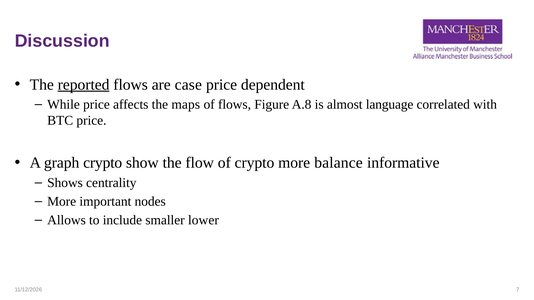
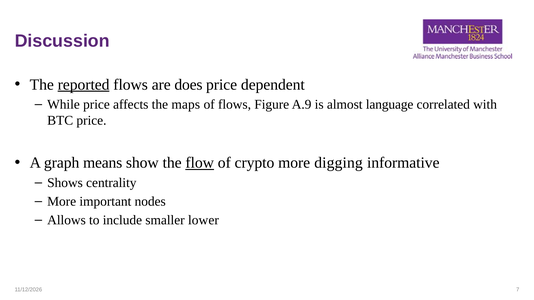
case: case -> does (188, 85)
A.8: A.8 -> A.9 (302, 105)
graph crypto: crypto -> means (103, 163)
flow underline: none -> present (200, 163)
balance: balance -> digging (339, 163)
